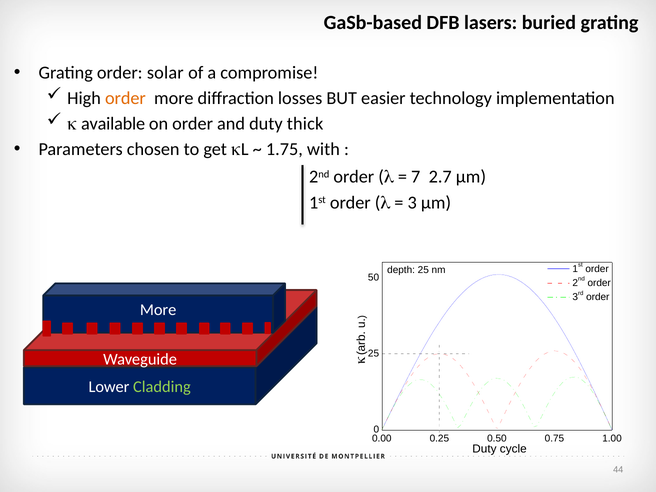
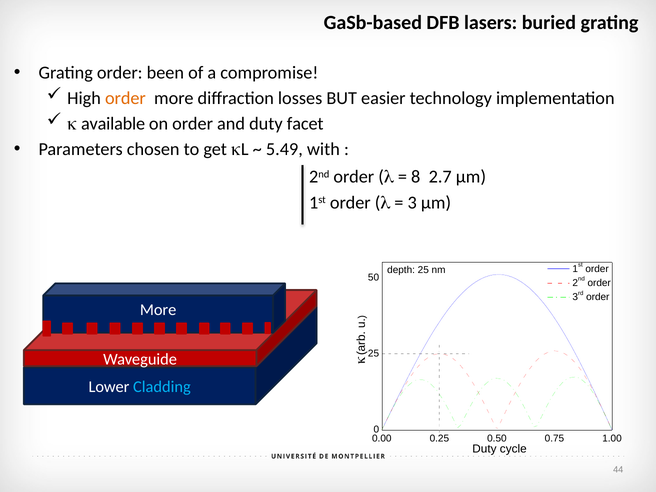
solar: solar -> been (165, 73)
thick: thick -> facet (305, 124)
1.75: 1.75 -> 5.49 (284, 149)
7: 7 -> 8 (416, 177)
Cladding colour: light green -> light blue (162, 387)
